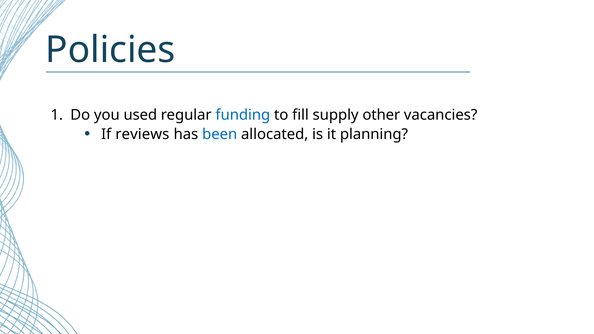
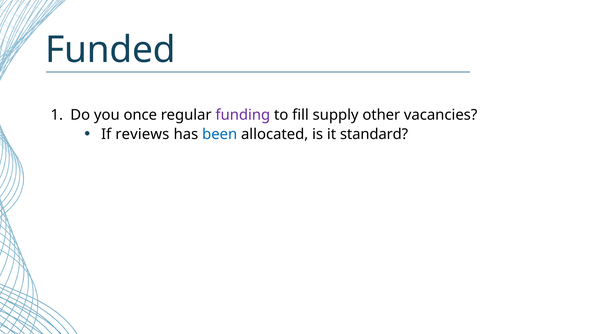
Policies: Policies -> Funded (110, 50)
used: used -> once (140, 115)
funding colour: blue -> purple (243, 115)
planning: planning -> standard (374, 134)
